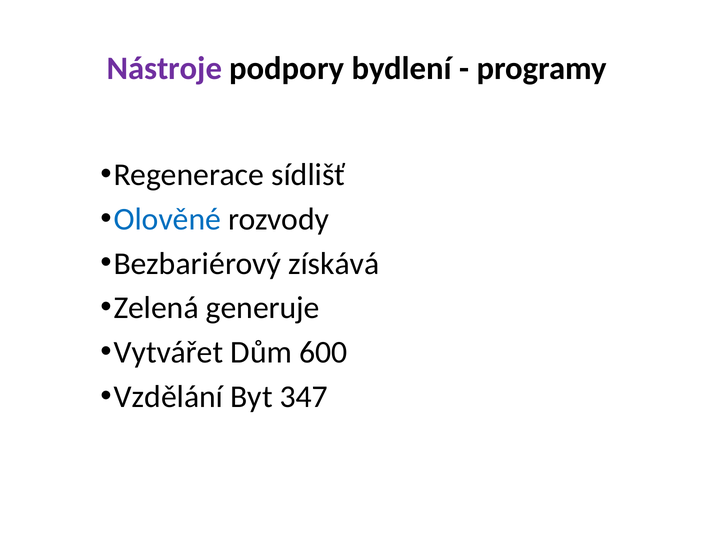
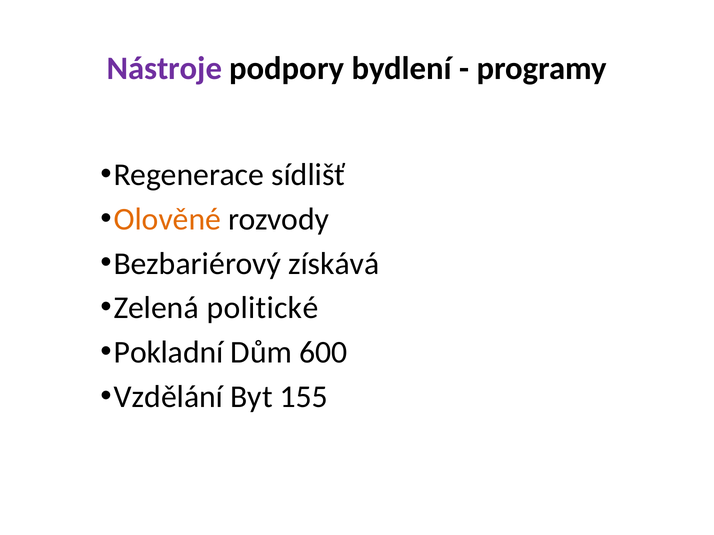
Olověné colour: blue -> orange (167, 219)
generuje: generuje -> politické (263, 308)
Vytvářet: Vytvářet -> Pokladní (169, 353)
347: 347 -> 155 (304, 397)
